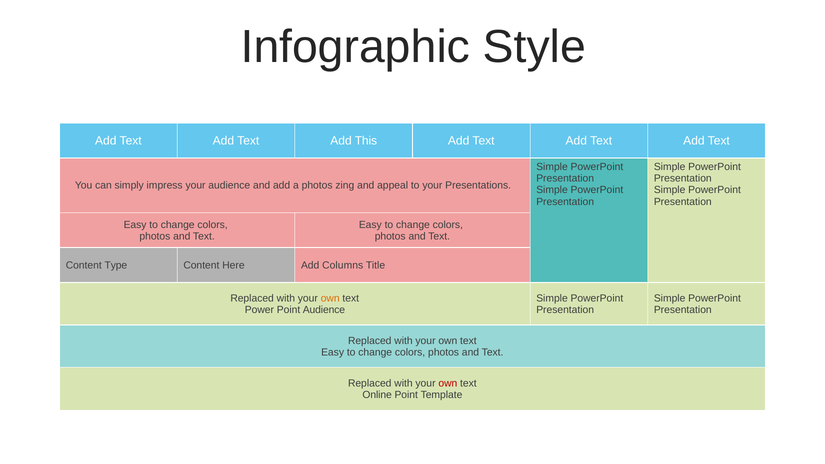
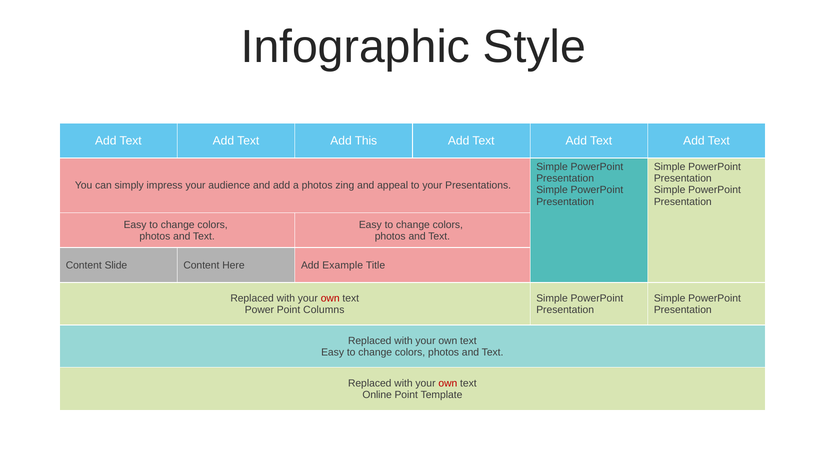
Type: Type -> Slide (116, 265)
Columns: Columns -> Example (343, 265)
own colour: orange -> red (330, 298)
Point Audience: Audience -> Columns (324, 310)
